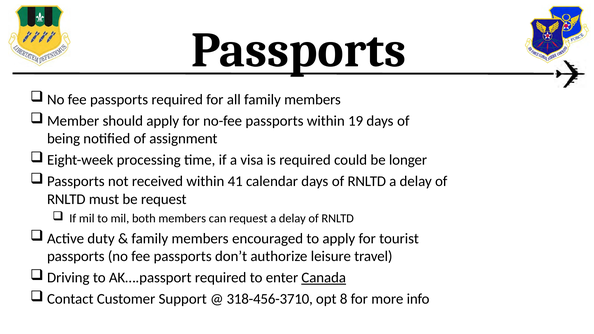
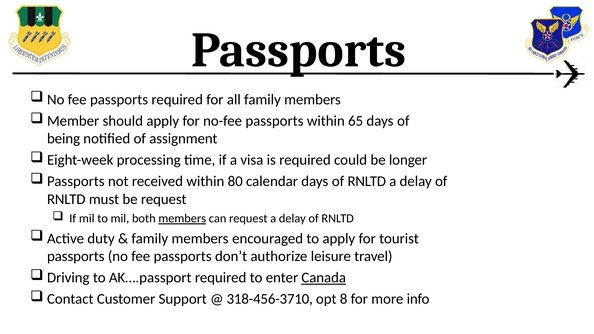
19: 19 -> 65 (356, 121)
41: 41 -> 80 (235, 181)
members underline: none -> present (182, 219)
